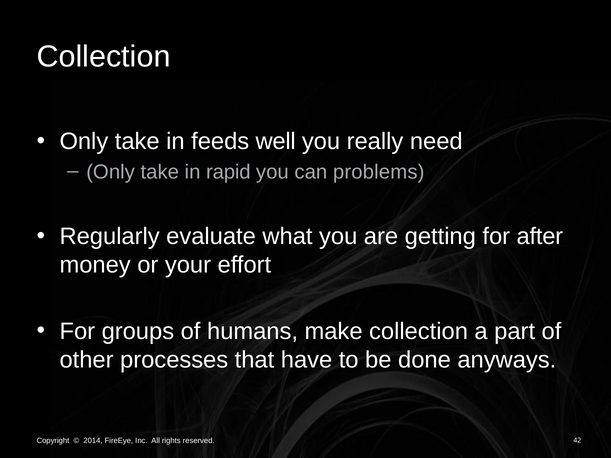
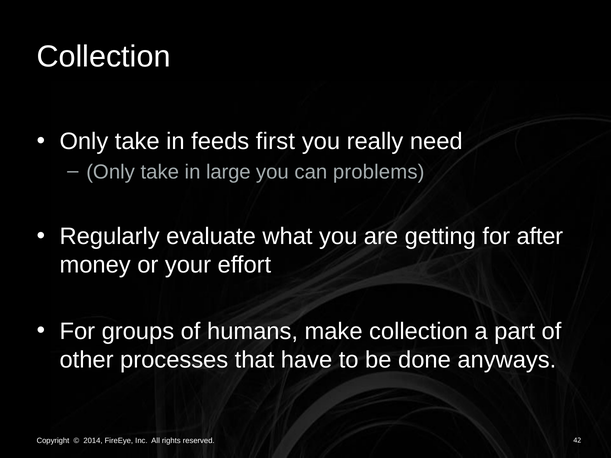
well: well -> first (275, 142)
rapid: rapid -> large (228, 172)
